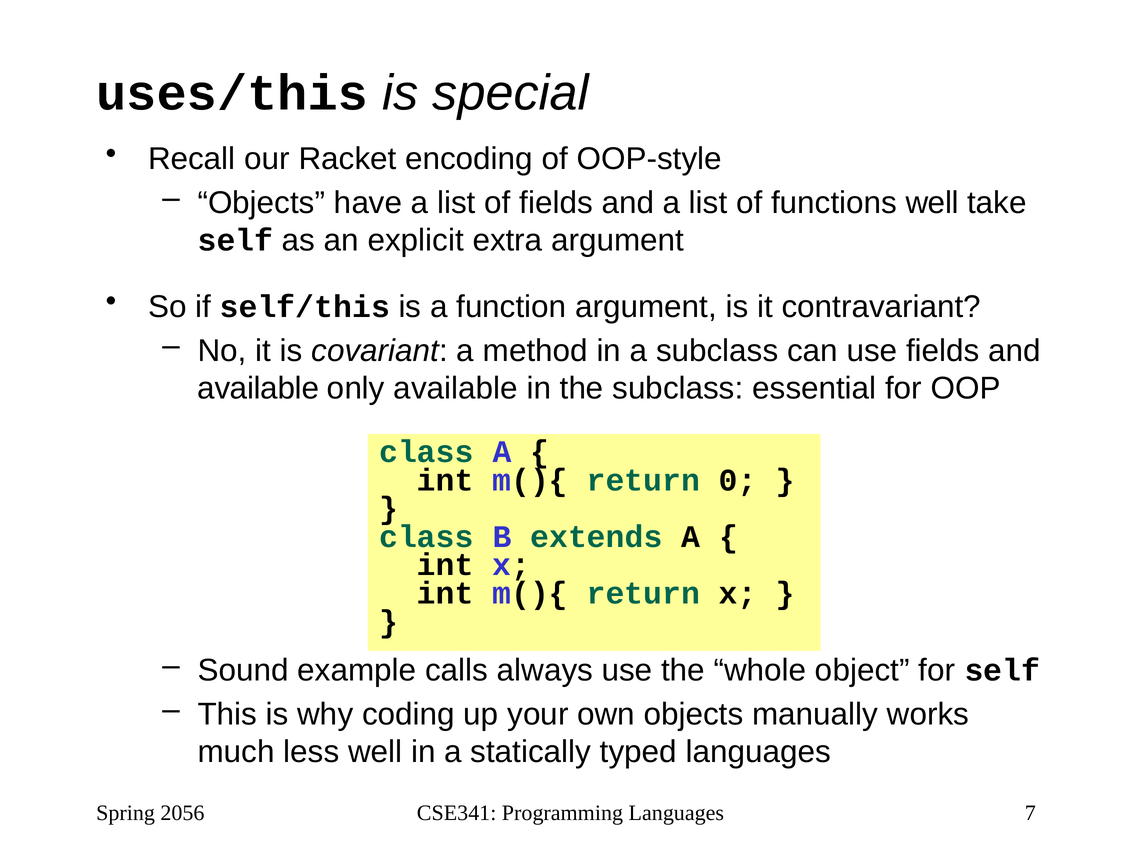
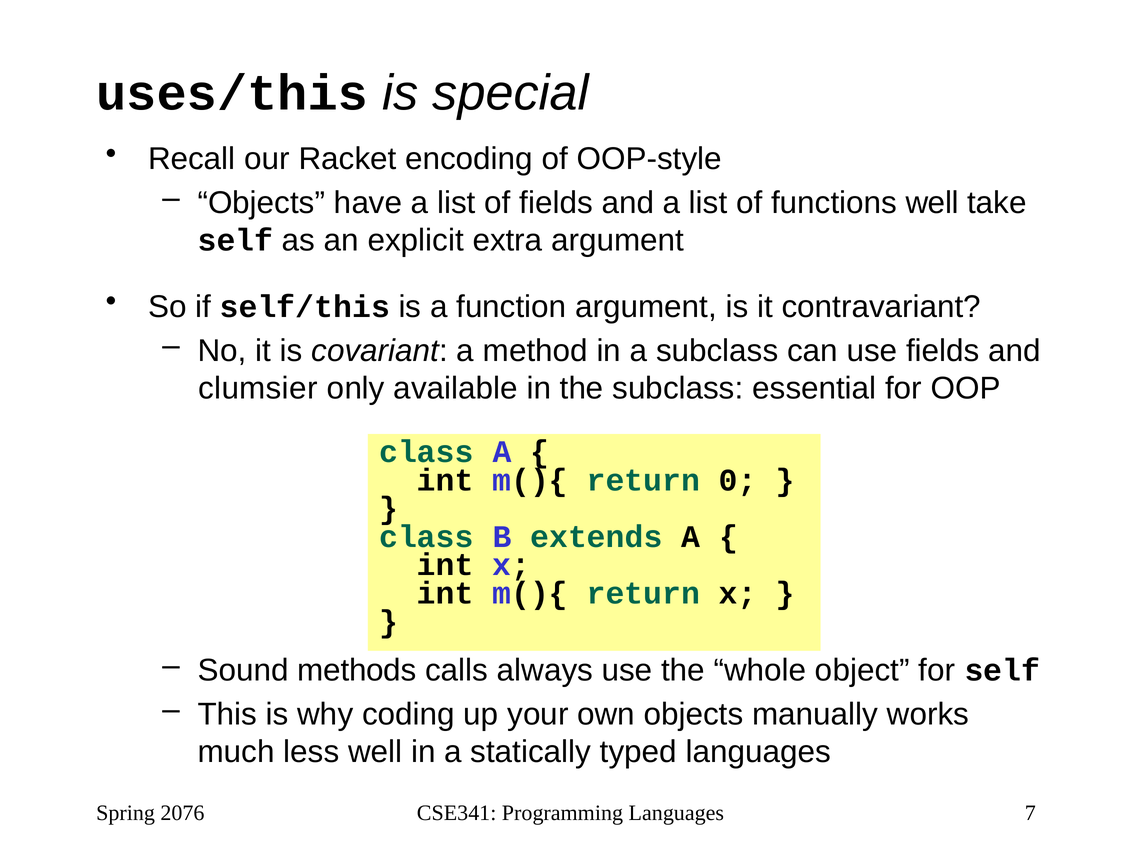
available: available -> clumsier (258, 388)
example: example -> methods (357, 670)
2056: 2056 -> 2076 (182, 813)
